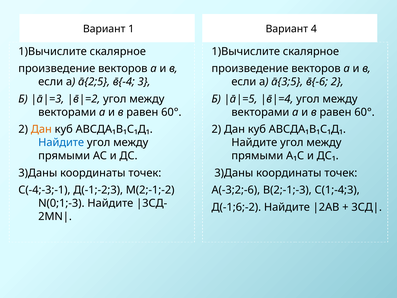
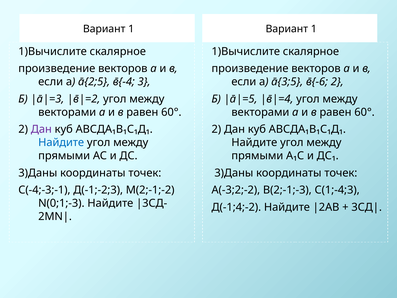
1 Вариант 4: 4 -> 1 (314, 29)
Дан colour: orange -> purple (41, 129)
А(-3;2;-6: А(-3;2;-6 -> А(-3;2;-2 (236, 190)
Д(-1;6;-2: Д(-1;6;-2 -> Д(-1;4;-2 (236, 207)
